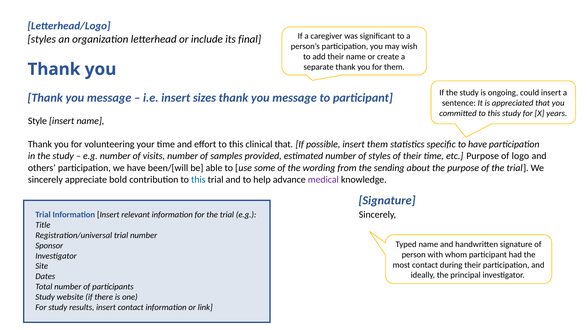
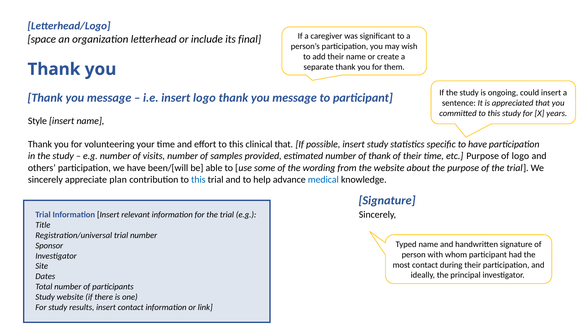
styles: styles -> space (42, 39)
insert sizes: sizes -> logo (204, 98)
insert them: them -> study (378, 144)
of styles: styles -> thank (380, 156)
the sending: sending -> website (389, 168)
bold: bold -> plan (118, 180)
medical colour: purple -> blue (323, 180)
